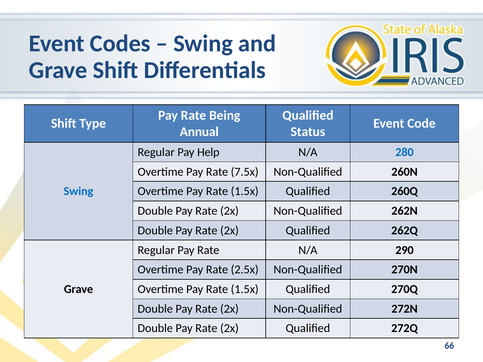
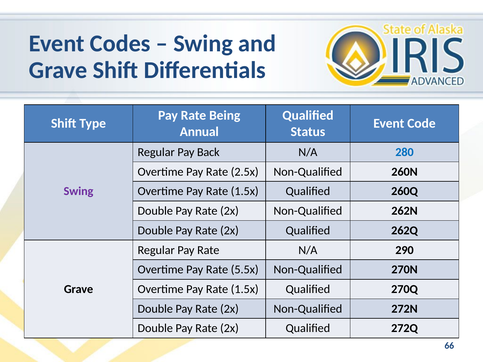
Help: Help -> Back (208, 152)
7.5x: 7.5x -> 2.5x (245, 172)
Swing colour: blue -> purple (79, 191)
2.5x: 2.5x -> 5.5x (245, 270)
